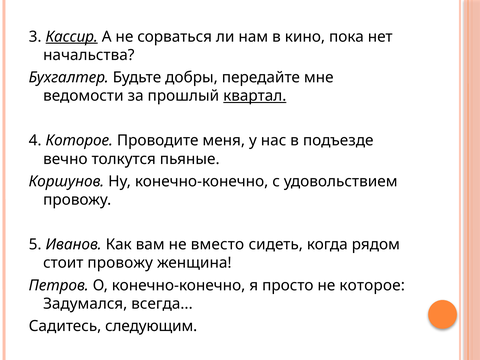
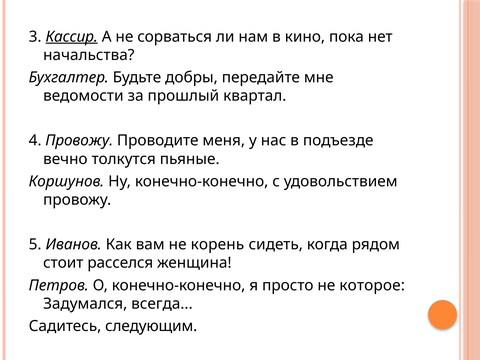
квартал underline: present -> none (255, 96)
4 Которое: Которое -> Провожу (79, 141)
вместо: вместо -> корень (217, 245)
стоит провожу: провожу -> расселся (120, 263)
